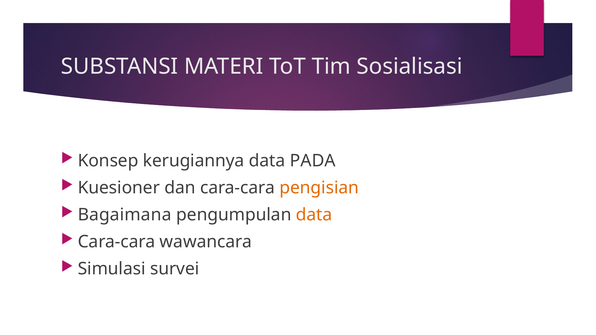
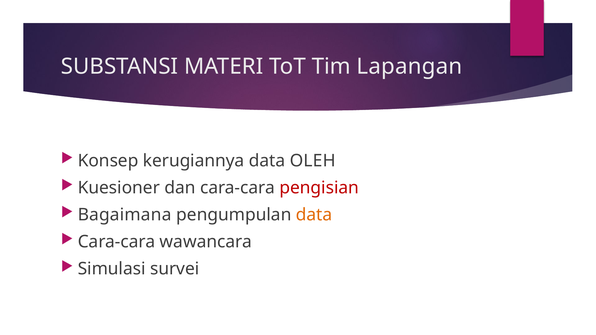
Sosialisasi: Sosialisasi -> Lapangan (409, 66)
PADA: PADA -> OLEH (313, 161)
pengisian colour: orange -> red (319, 188)
